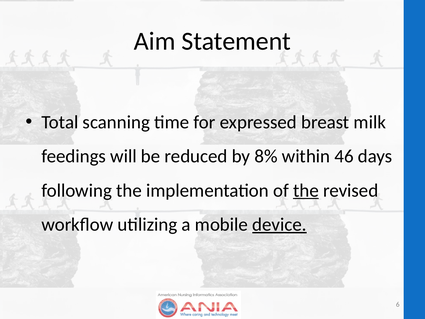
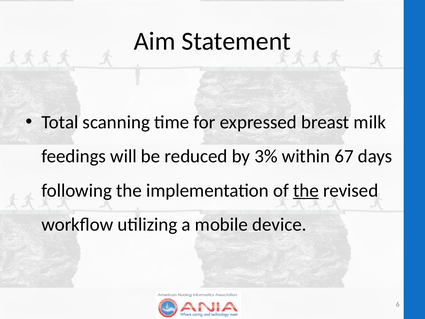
8%: 8% -> 3% (266, 156)
46: 46 -> 67 (344, 156)
device underline: present -> none (279, 224)
